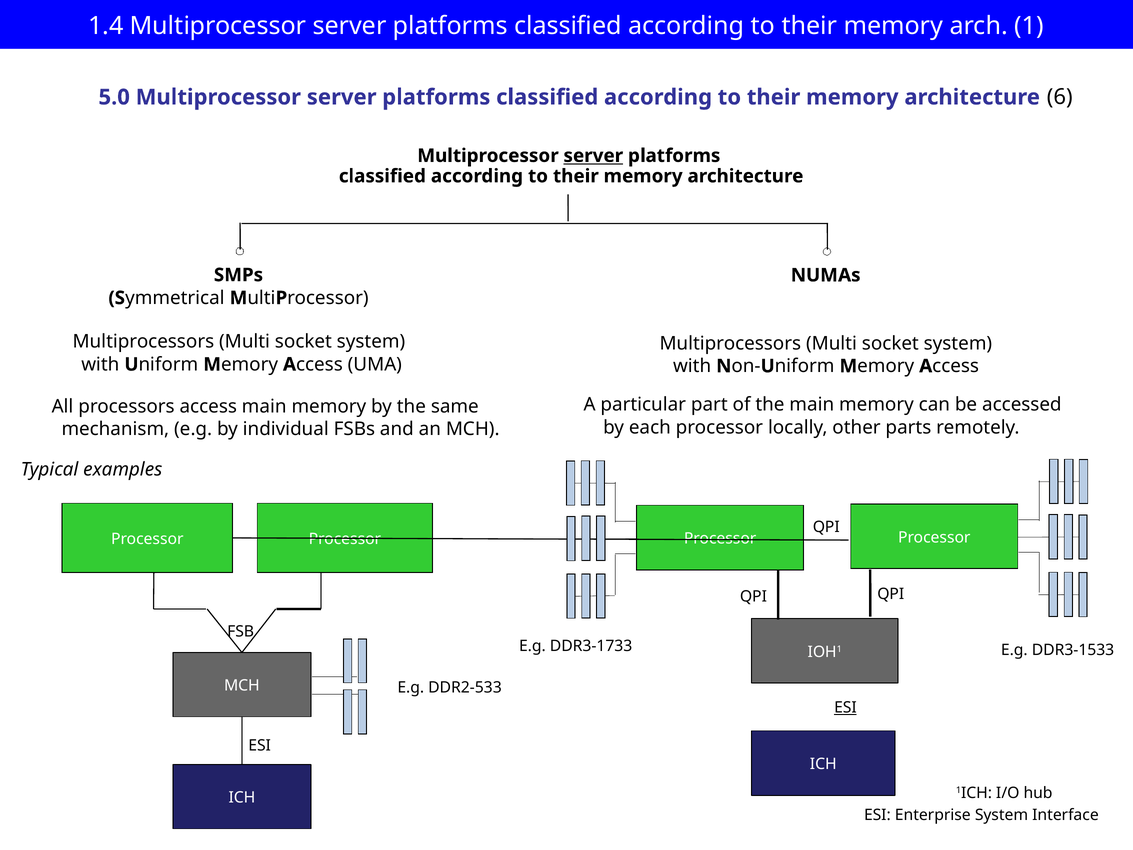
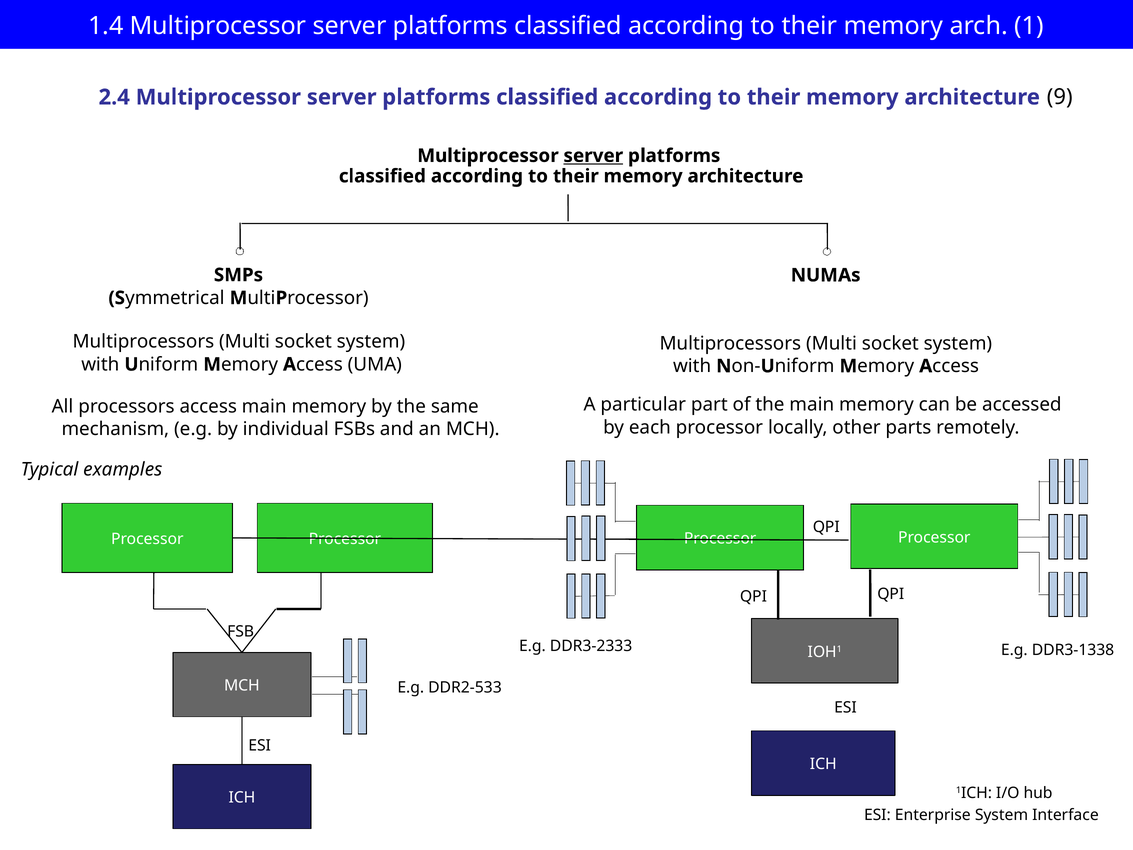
5.0: 5.0 -> 2.4 (114, 97)
6: 6 -> 9 (1060, 97)
DDR3-1733: DDR3-1733 -> DDR3-2333 (591, 646)
DDR3-1533: DDR3-1533 -> DDR3-1338 (1073, 650)
ESI underline: present -> none (845, 707)
